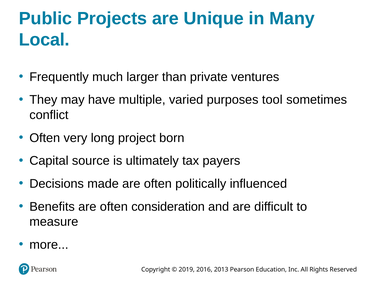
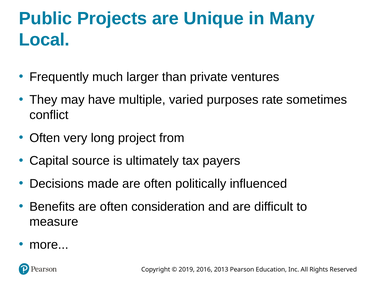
tool: tool -> rate (272, 100)
born: born -> from (172, 138)
